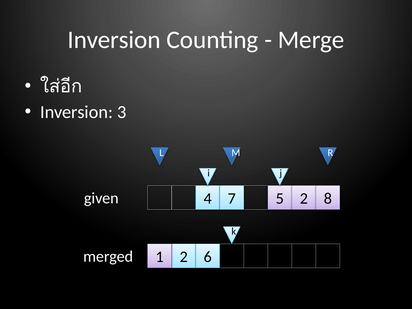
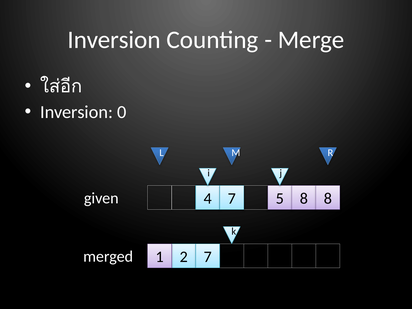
3: 3 -> 0 (122, 112)
5 2: 2 -> 8 (304, 199)
2 6: 6 -> 7 (208, 257)
